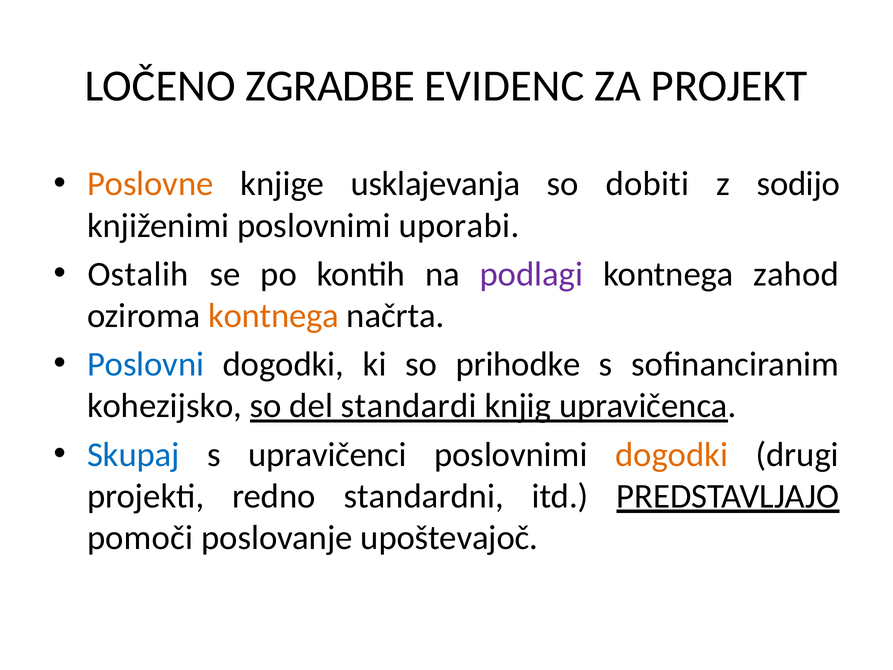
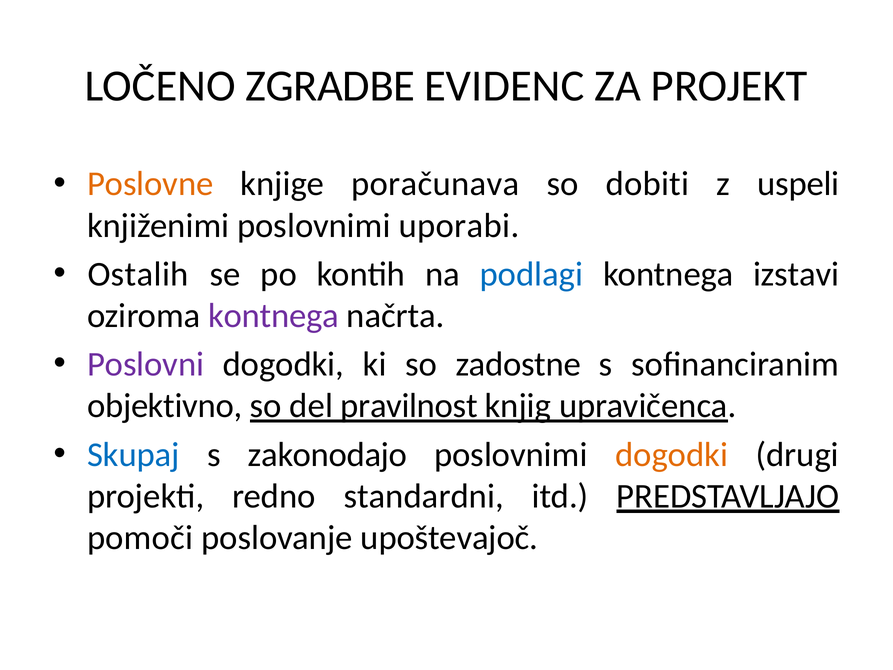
usklajevanja: usklajevanja -> poračunava (435, 184)
sodijo: sodijo -> uspeli (798, 184)
podlagi colour: purple -> blue (531, 274)
zahod: zahod -> izstavi (796, 274)
kontnega colour: orange -> purple (274, 316)
Poslovni colour: blue -> purple (146, 364)
prihodke: prihodke -> zadostne (518, 364)
kohezijsko: kohezijsko -> objektivno (165, 406)
standardi: standardi -> pravilnost (409, 406)
upravičenci: upravičenci -> zakonodajo (328, 454)
